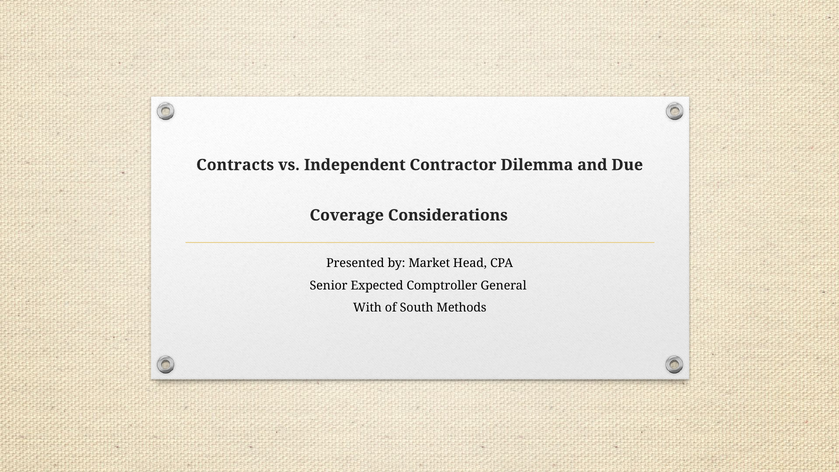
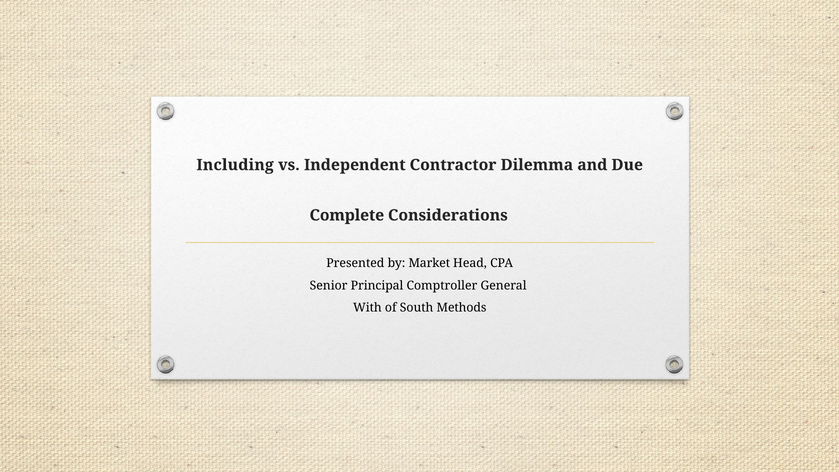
Contracts: Contracts -> Including (235, 165)
Coverage: Coverage -> Complete (347, 215)
Expected: Expected -> Principal (377, 285)
